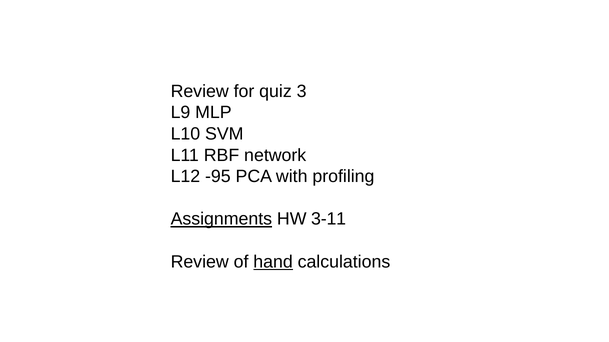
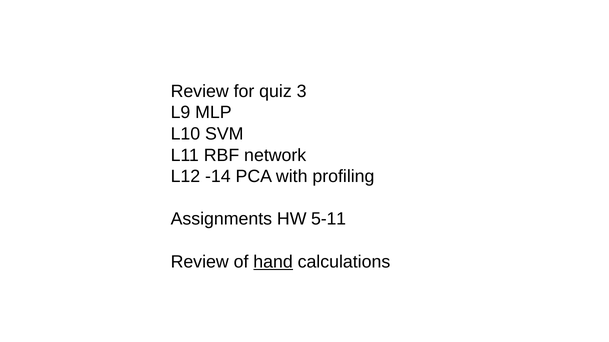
-95: -95 -> -14 (218, 177)
Assignments underline: present -> none (221, 219)
3-11: 3-11 -> 5-11 (329, 219)
